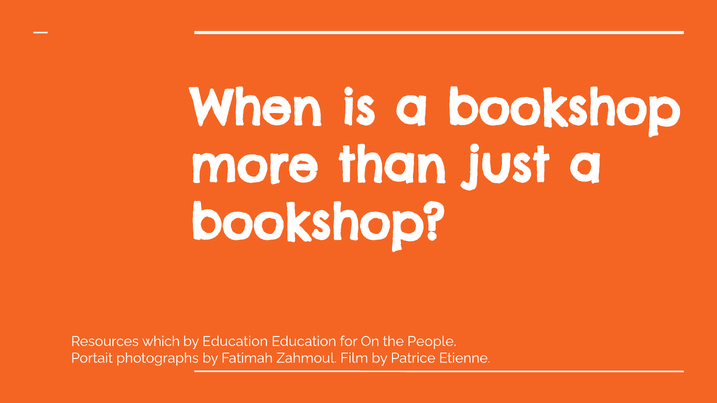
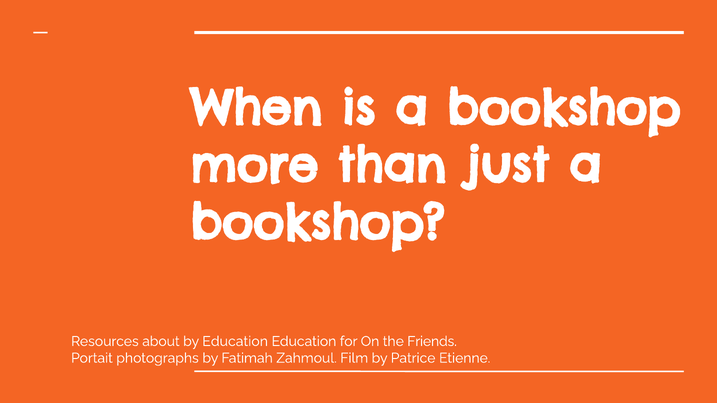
which: which -> about (161, 342)
People: People -> Friends (432, 342)
